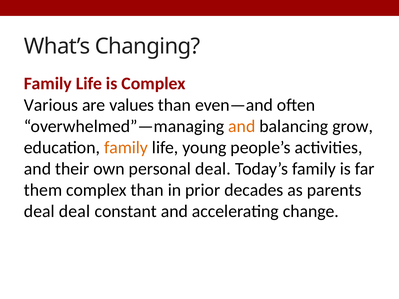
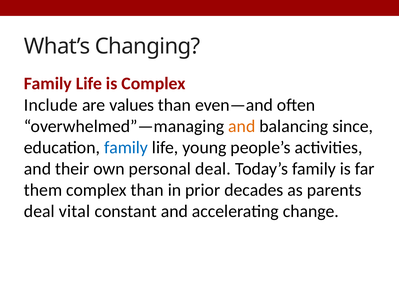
Various: Various -> Include (51, 105)
grow: grow -> since (353, 126)
family colour: orange -> blue (126, 148)
deal deal: deal -> vital (75, 212)
